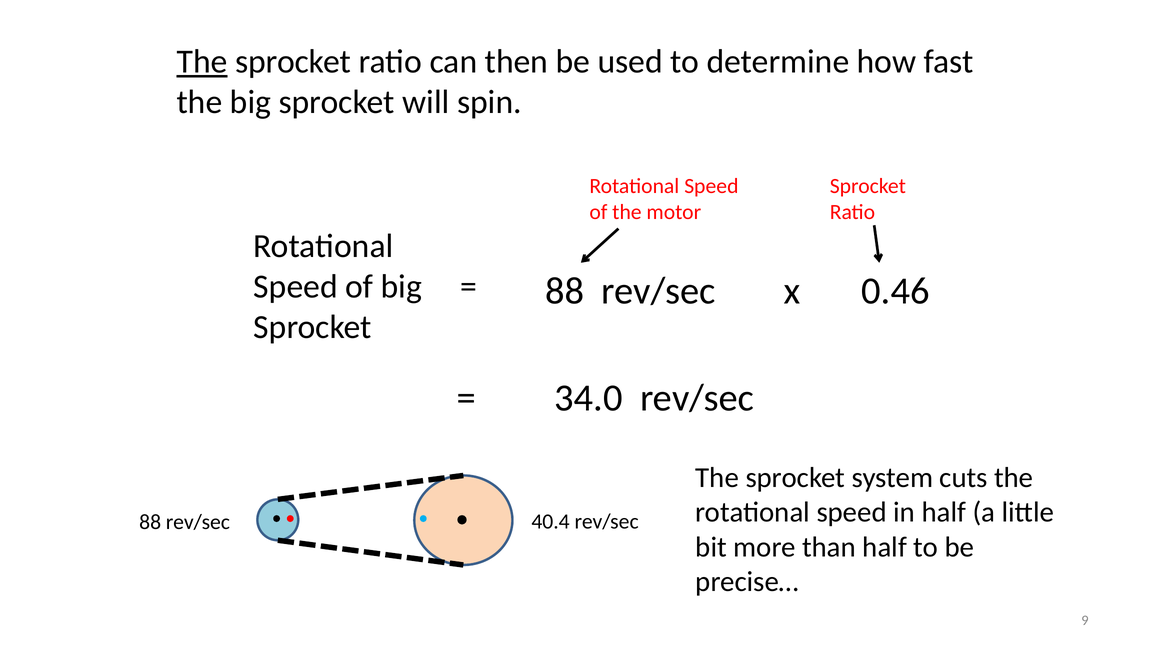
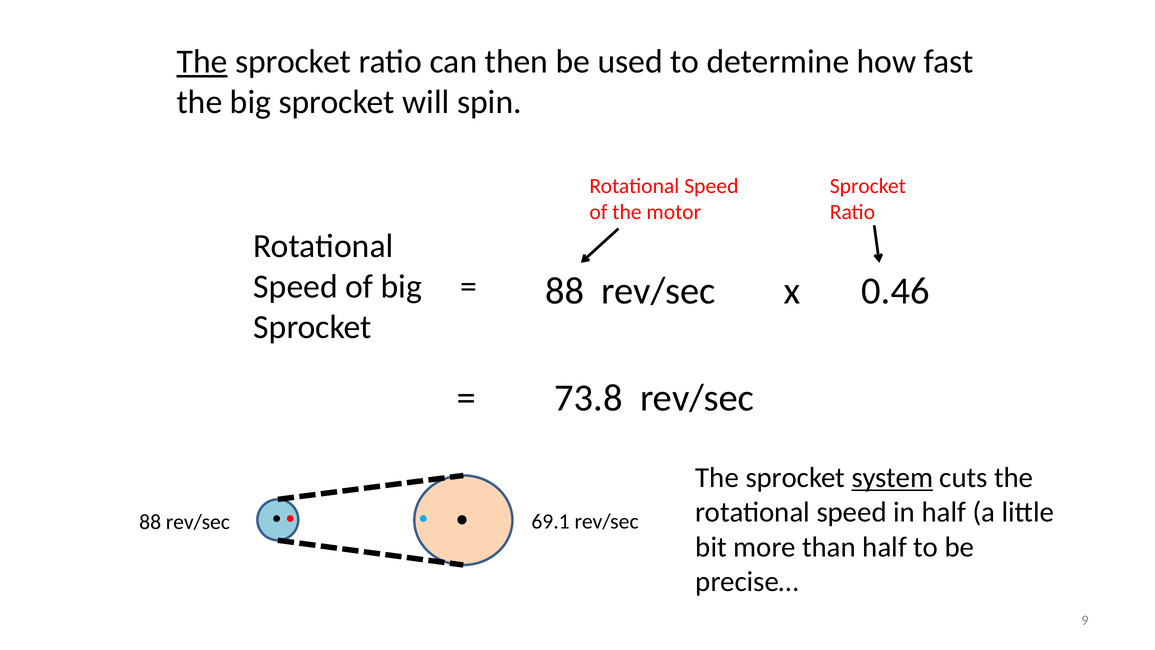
34.0: 34.0 -> 73.8 (589, 398)
system underline: none -> present (892, 478)
40.4: 40.4 -> 69.1 (551, 521)
